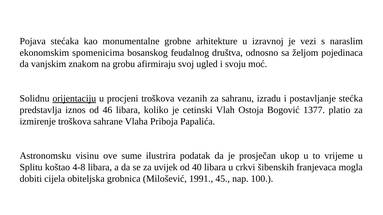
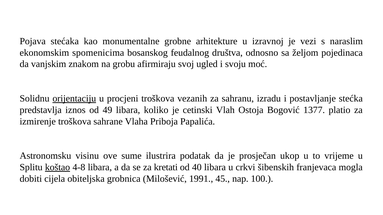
46: 46 -> 49 (107, 110)
koštao underline: none -> present (58, 168)
uvijek: uvijek -> kretati (166, 168)
